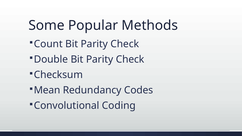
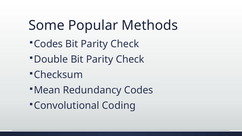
Count: Count -> Codes (48, 44)
